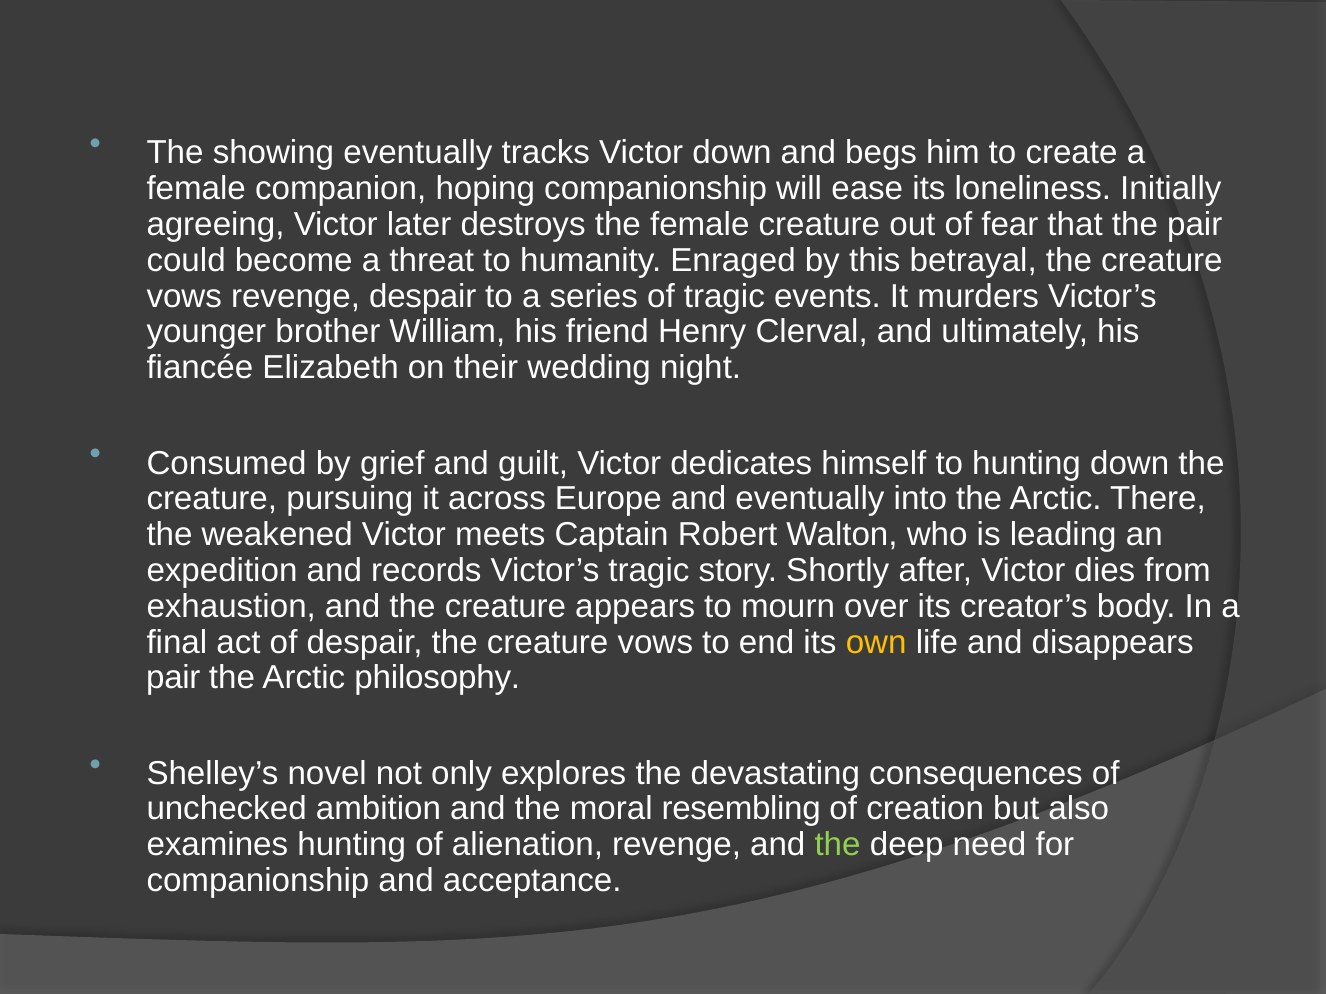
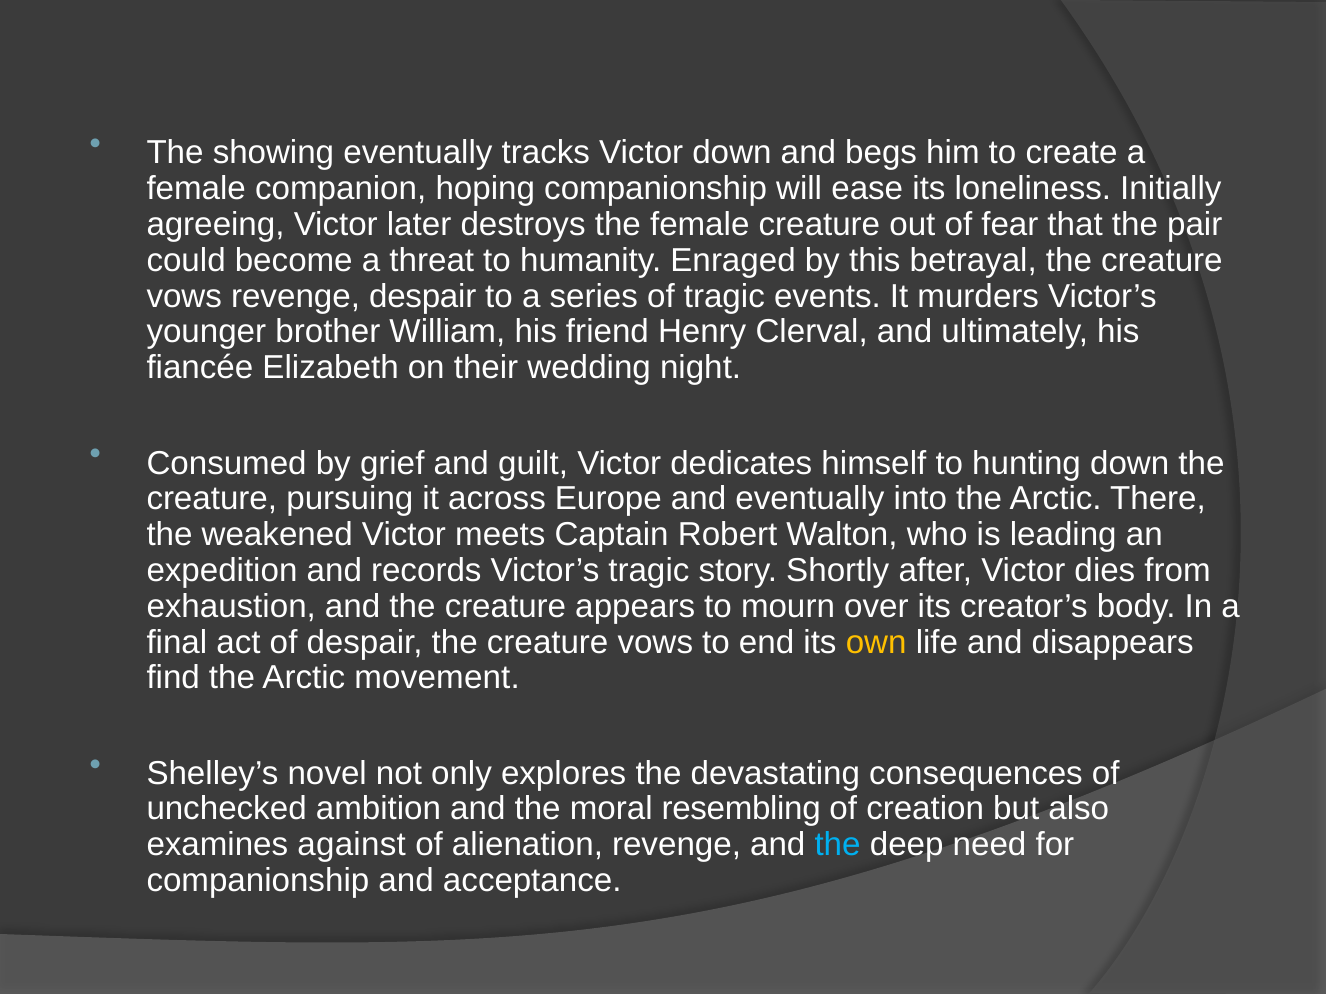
pair: pair -> find (173, 678)
philosophy: philosophy -> movement (437, 678)
examines hunting: hunting -> against (352, 845)
the colour: light green -> light blue (838, 845)
